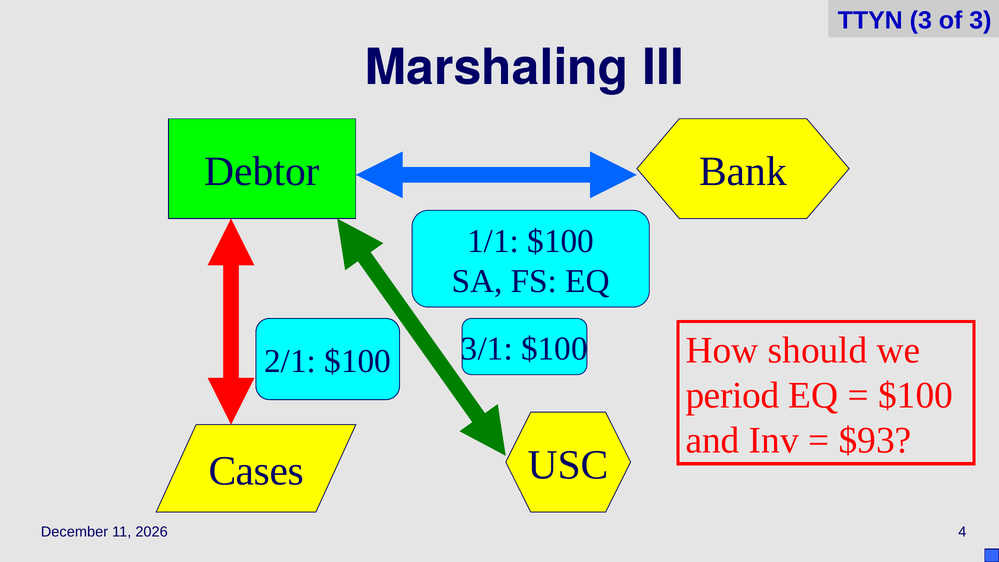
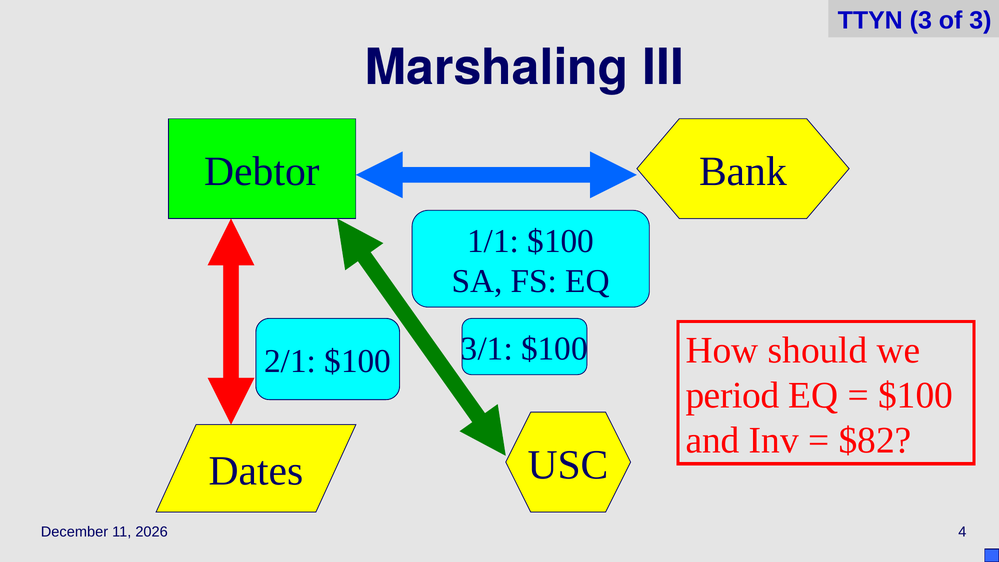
$93: $93 -> $82 (875, 440)
Cases: Cases -> Dates (256, 471)
